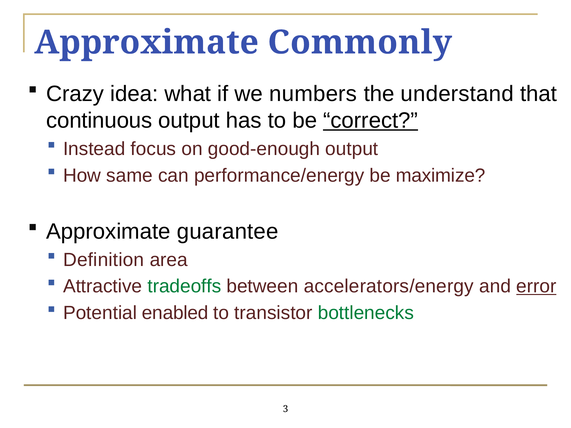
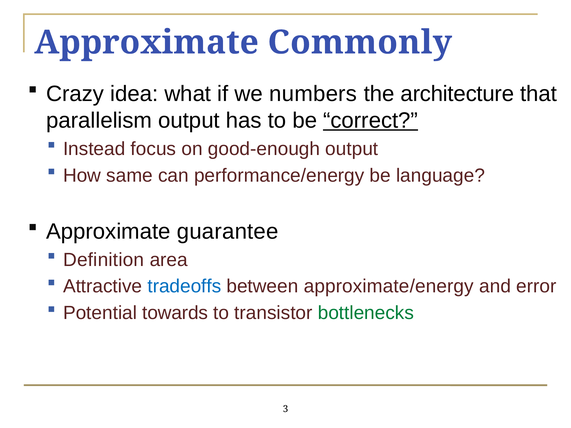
understand: understand -> architecture (457, 94)
continuous: continuous -> parallelism (99, 121)
maximize: maximize -> language (441, 176)
tradeoffs colour: green -> blue (184, 287)
accelerators/energy: accelerators/energy -> approximate/energy (389, 287)
error underline: present -> none (536, 287)
enabled: enabled -> towards (175, 313)
